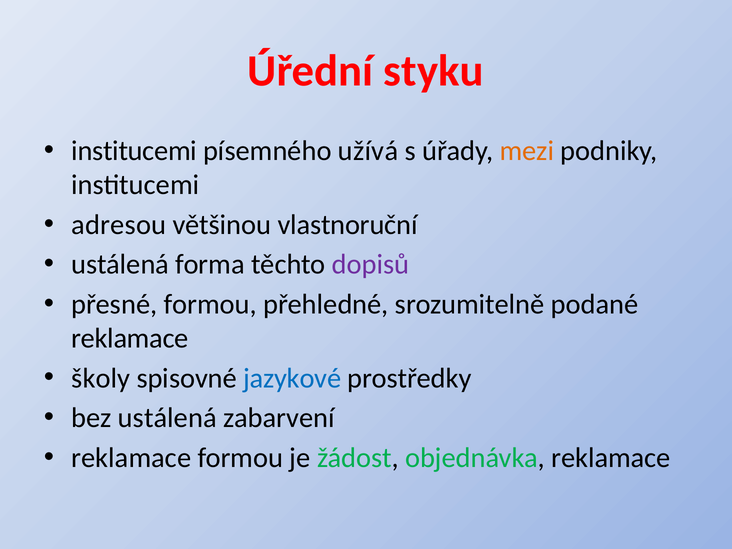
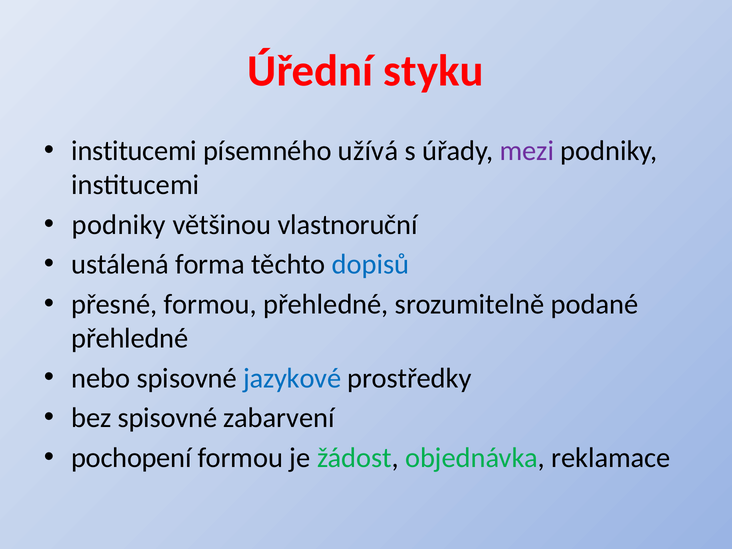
mezi colour: orange -> purple (527, 151)
adresou: adresou -> podniky (119, 225)
dopisů colour: purple -> blue (371, 264)
reklamace: reklamace -> přehledné (130, 338)
školy: školy -> nebo (101, 378)
bez ustálená: ustálená -> spisovné (167, 418)
reklamace: reklamace -> pochopení (131, 458)
